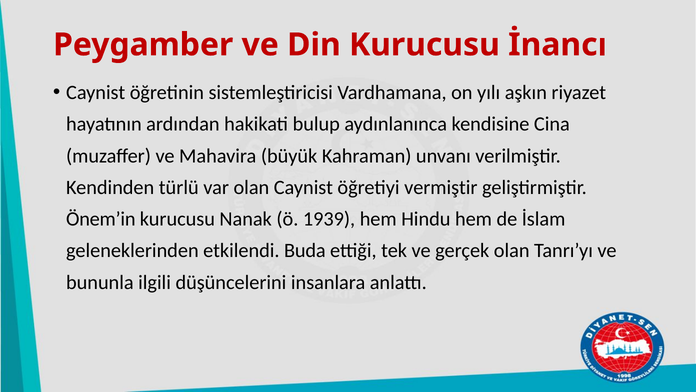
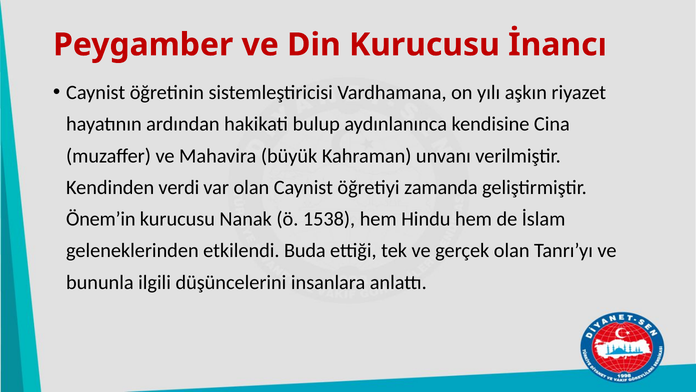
türlü: türlü -> verdi (179, 187)
vermiştir: vermiştir -> zamanda (441, 187)
1939: 1939 -> 1538 (329, 219)
